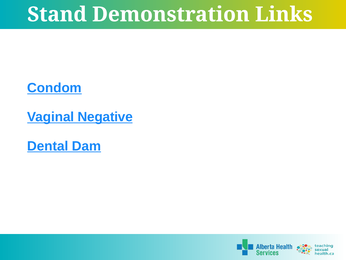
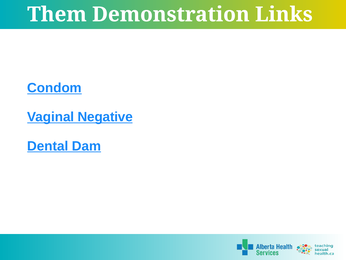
Stand: Stand -> Them (57, 14)
